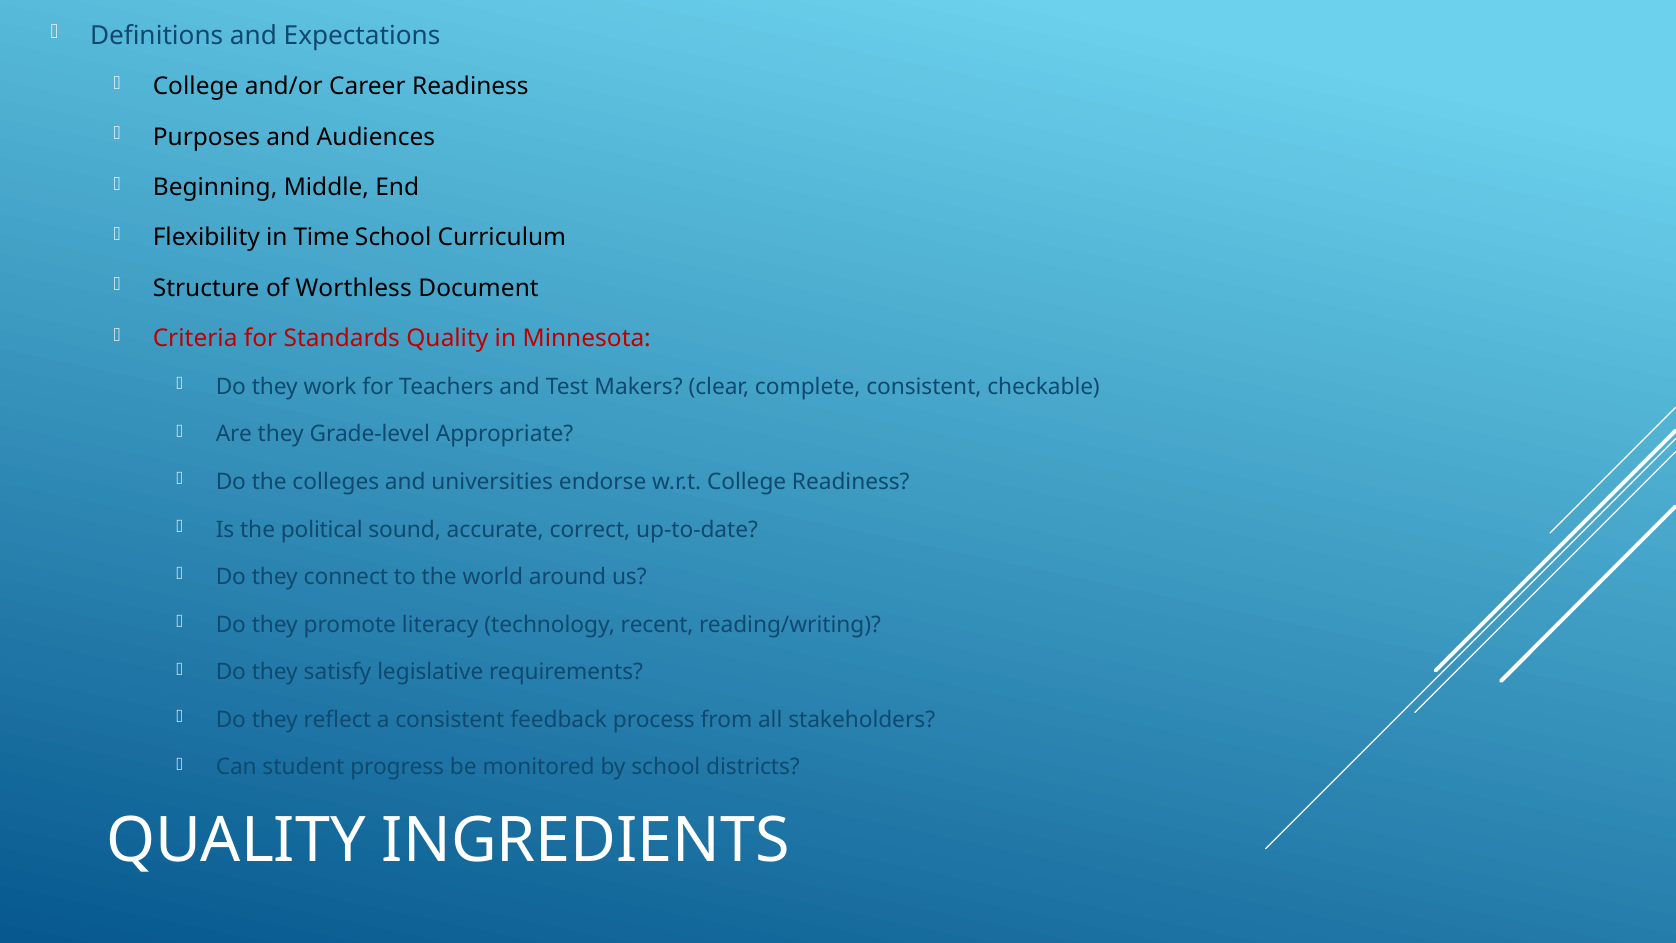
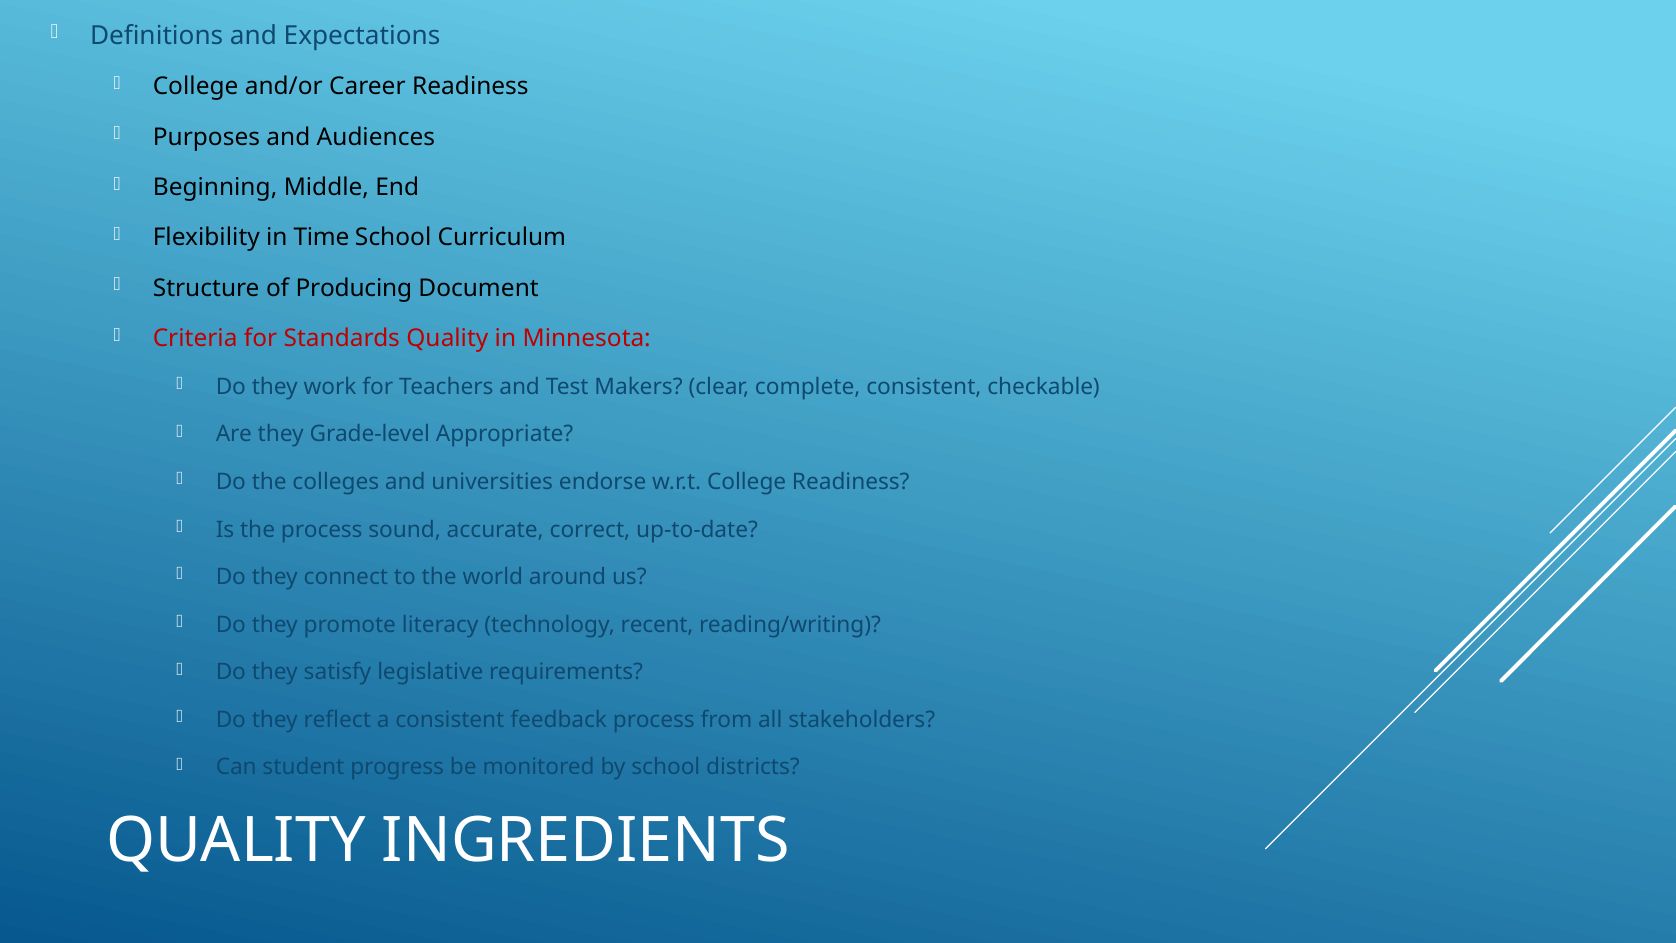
Worthless: Worthless -> Producing (354, 288)
the political: political -> process (322, 529)
